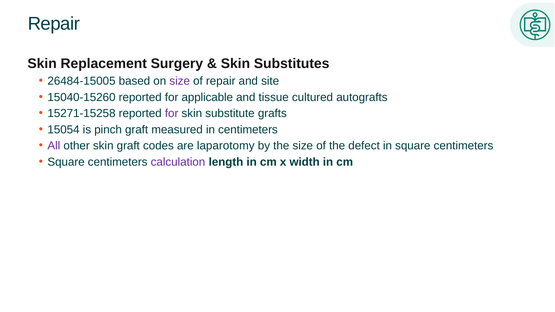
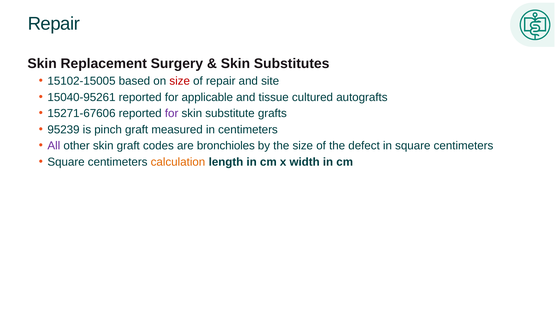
26484-15005: 26484-15005 -> 15102-15005 (81, 81)
size colour: purple -> red (180, 81)
15040-15260: 15040-15260 -> 15040-95261 (81, 97)
15271-15258: 15271-15258 -> 15271-67606 (81, 114)
15054: 15054 -> 95239 (64, 130)
laparotomy: laparotomy -> bronchioles (226, 146)
calculation colour: purple -> orange (178, 162)
